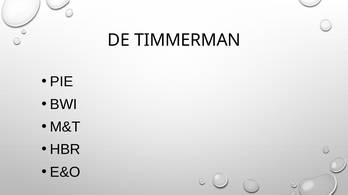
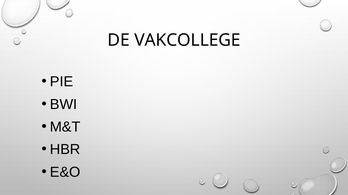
TIMMERMAN: TIMMERMAN -> VAKCOLLEGE (187, 40)
